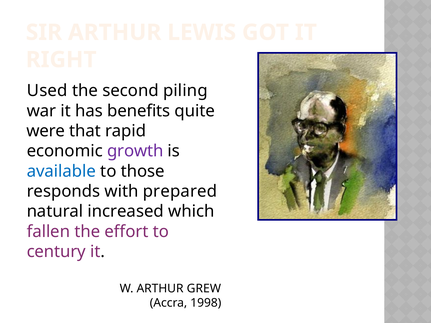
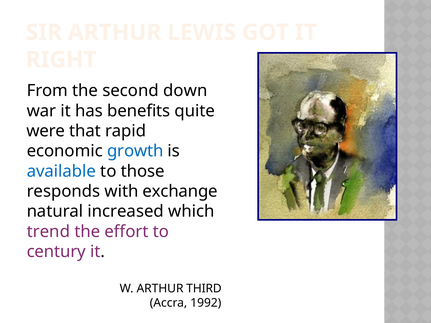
Used: Used -> From (47, 91)
piling: piling -> down (185, 91)
growth colour: purple -> blue (135, 151)
prepared: prepared -> exchange (180, 191)
fallen: fallen -> trend (48, 232)
GREW: GREW -> THIRD (204, 289)
1998: 1998 -> 1992 (206, 303)
